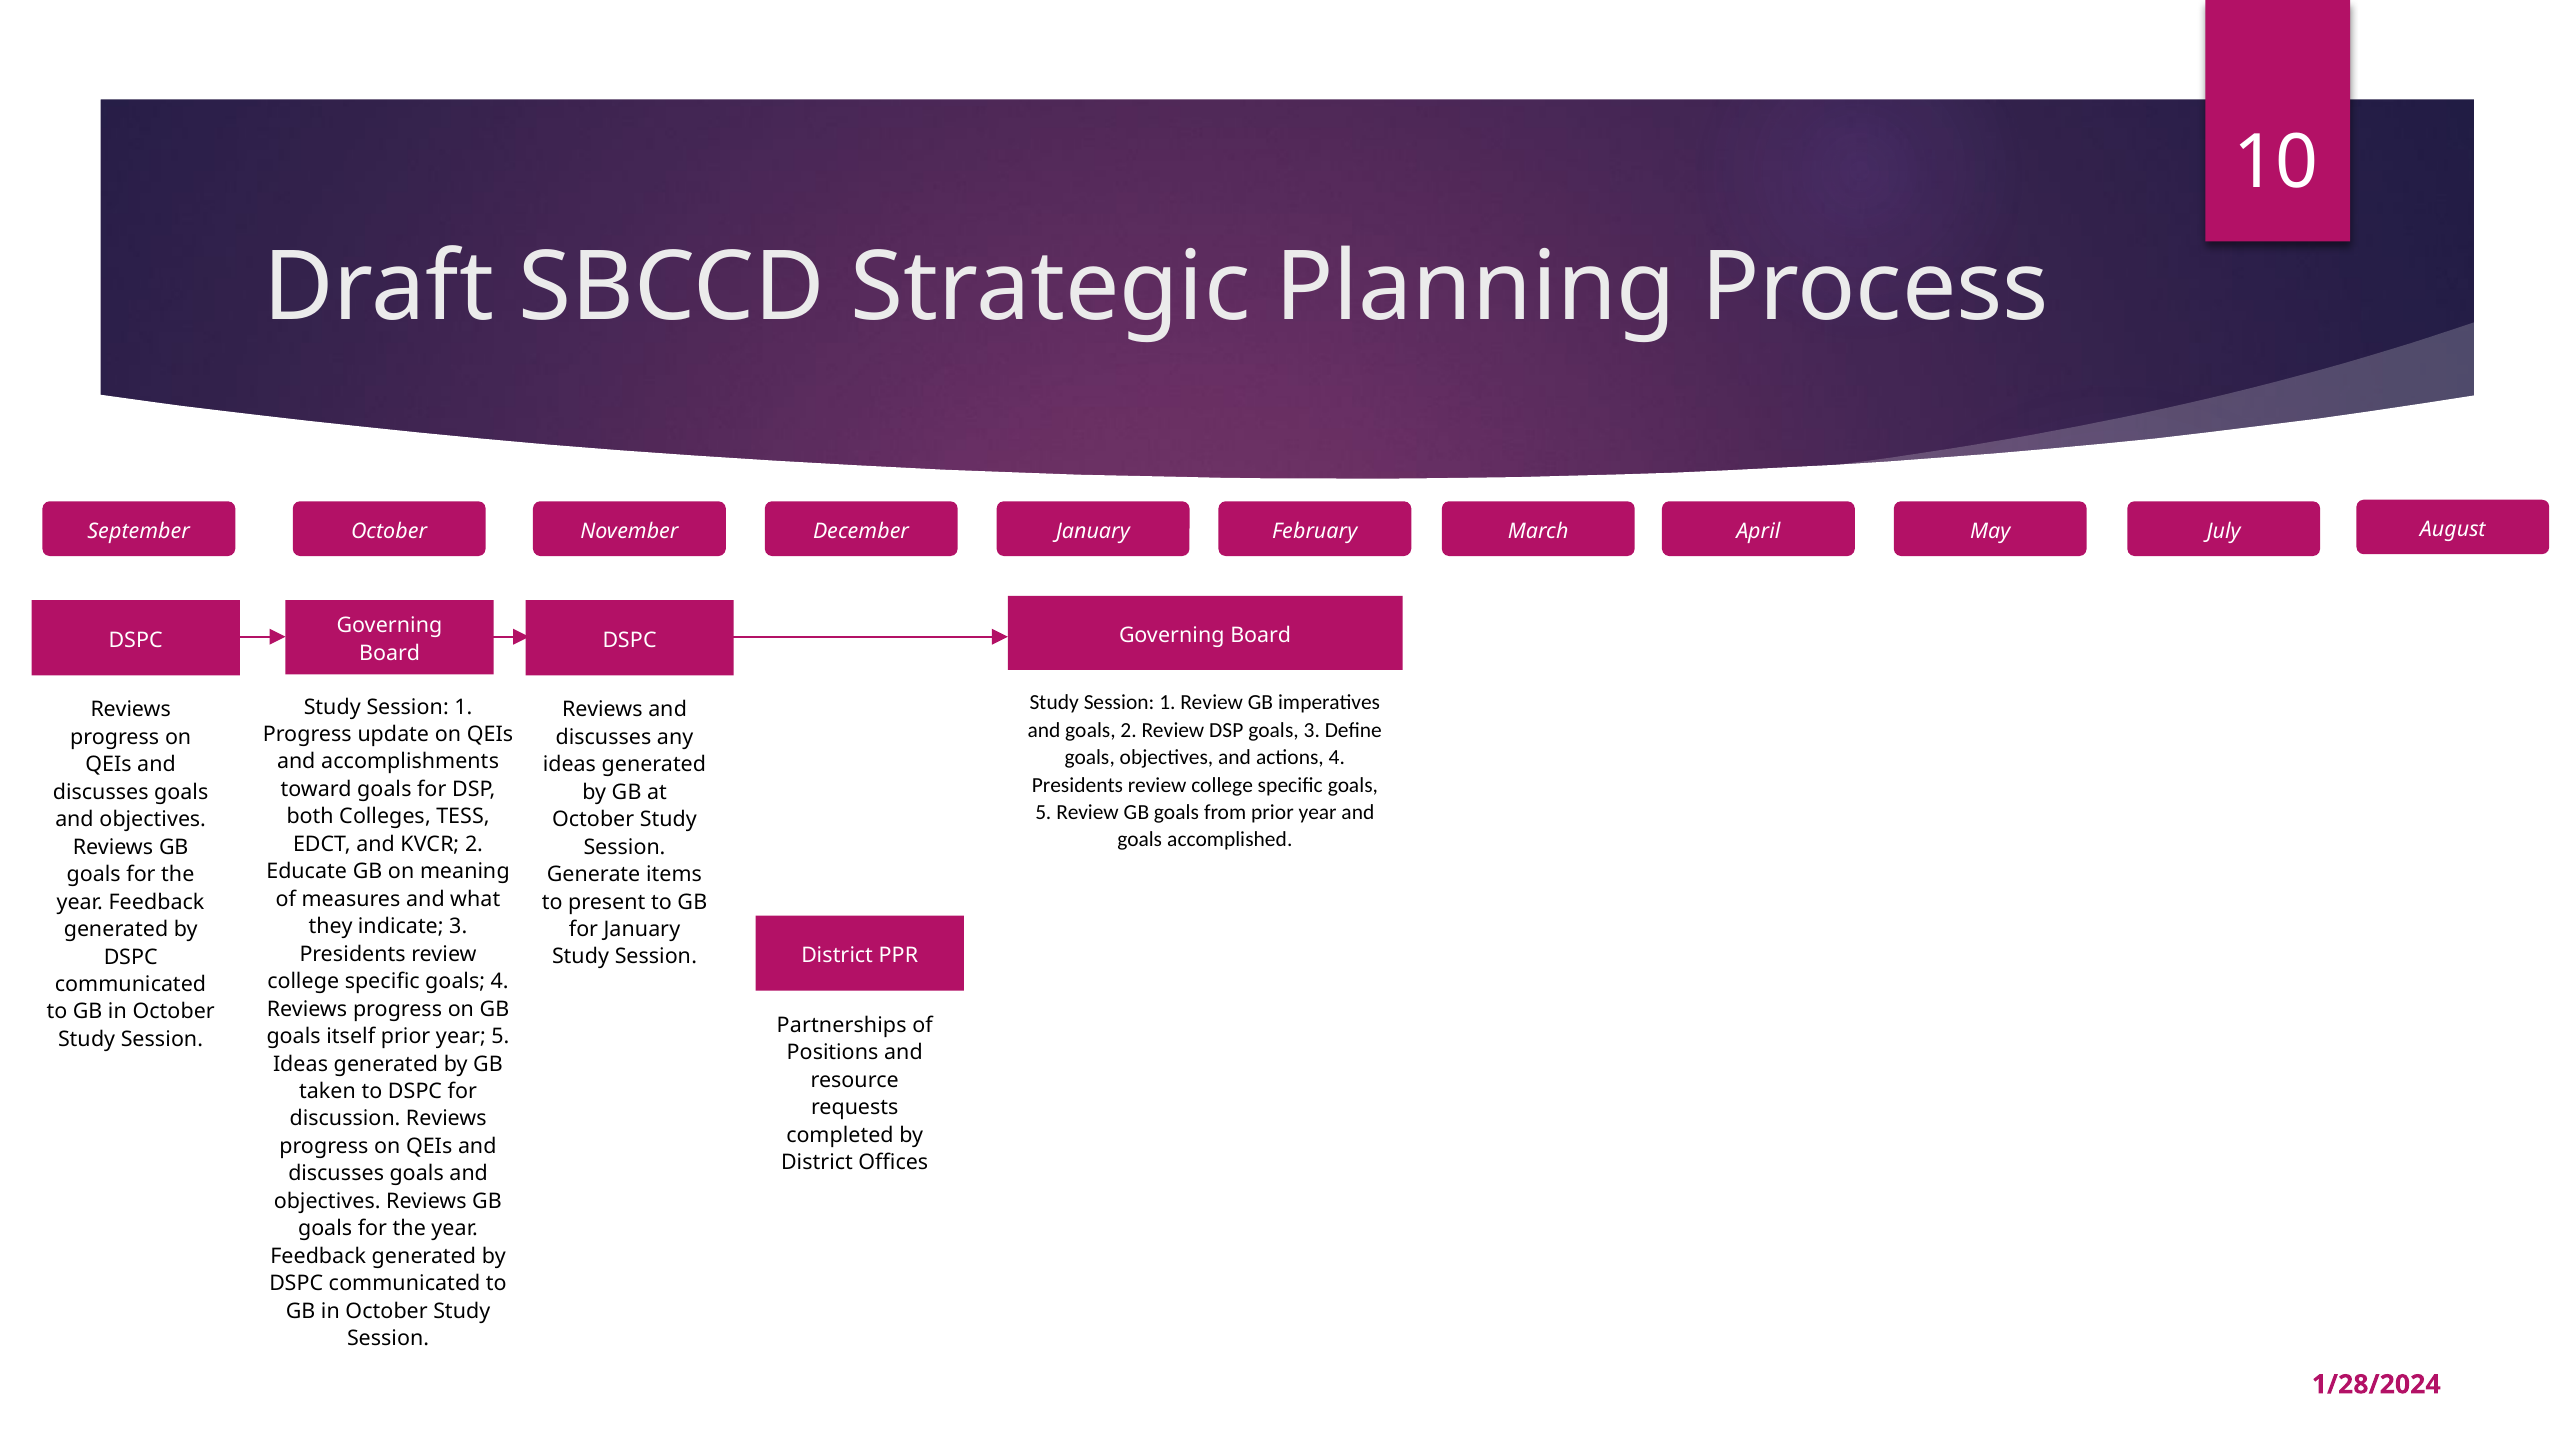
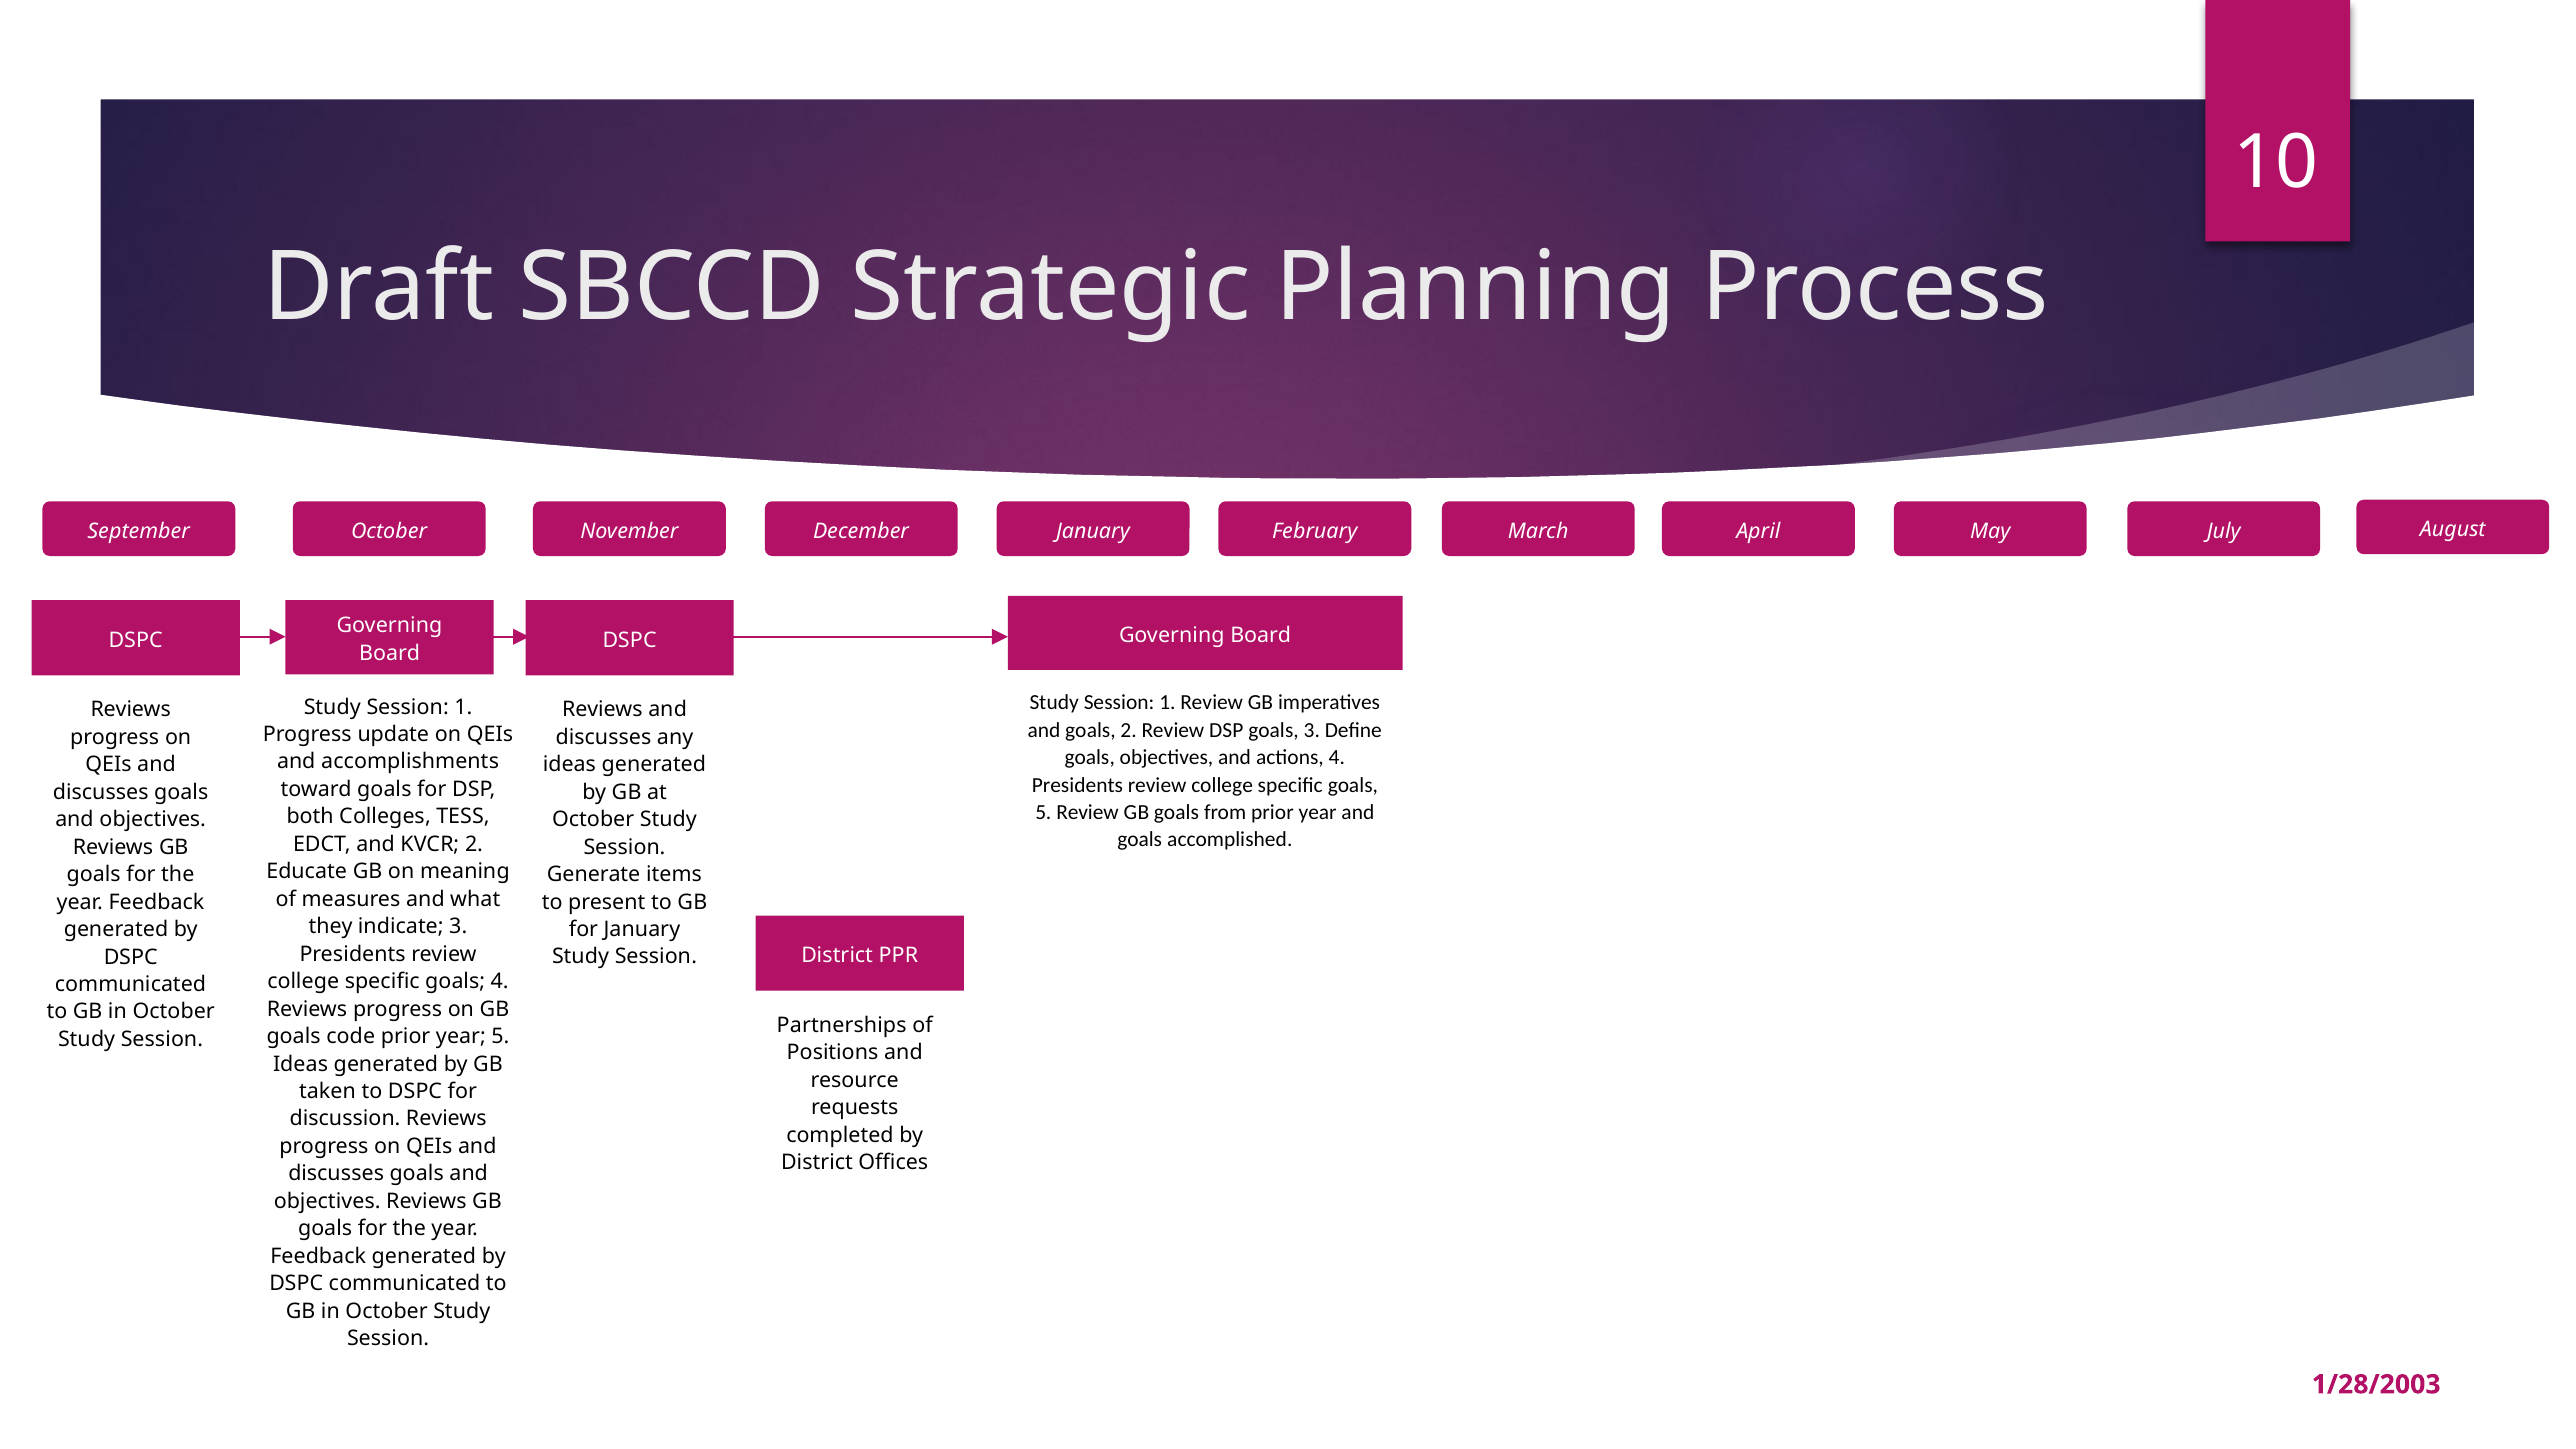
itself: itself -> code (351, 1036)
1/28/2024: 1/28/2024 -> 1/28/2003 (2376, 1385)
